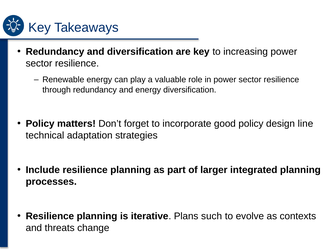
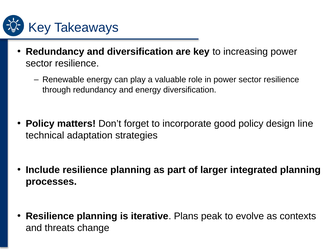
such: such -> peak (212, 216)
